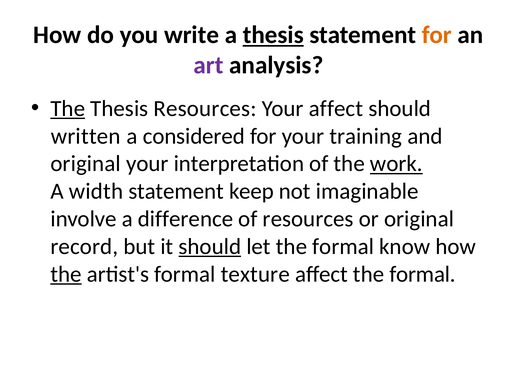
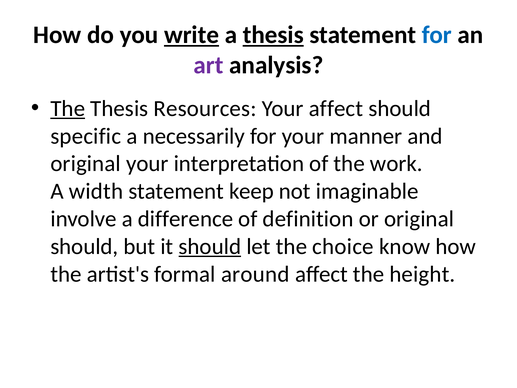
write underline: none -> present (192, 35)
for colour: orange -> blue (437, 35)
written: written -> specific (86, 136)
considered: considered -> necessarily (194, 136)
training: training -> manner (366, 136)
work underline: present -> none (396, 164)
of resources: resources -> definition (308, 219)
record: record -> should (84, 246)
let the formal: formal -> choice (343, 246)
the underline: present -> none (66, 274)
texture: texture -> around (255, 274)
affect the formal: formal -> height (422, 274)
